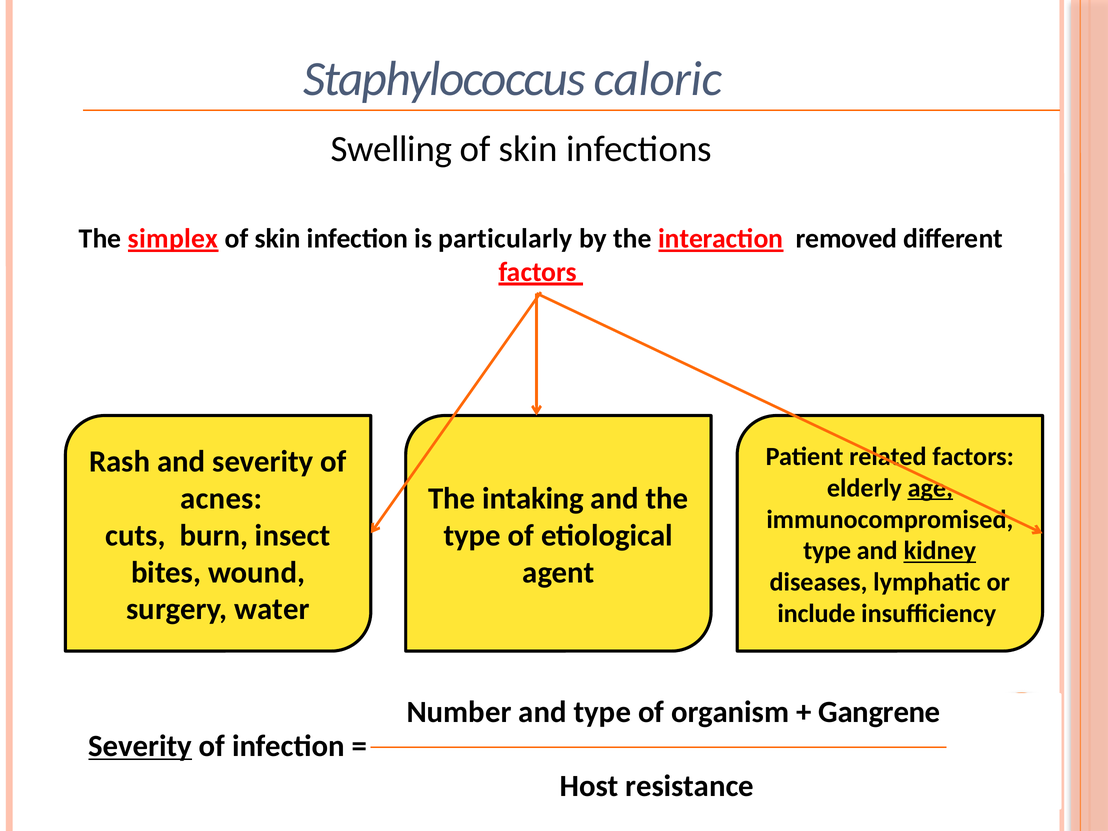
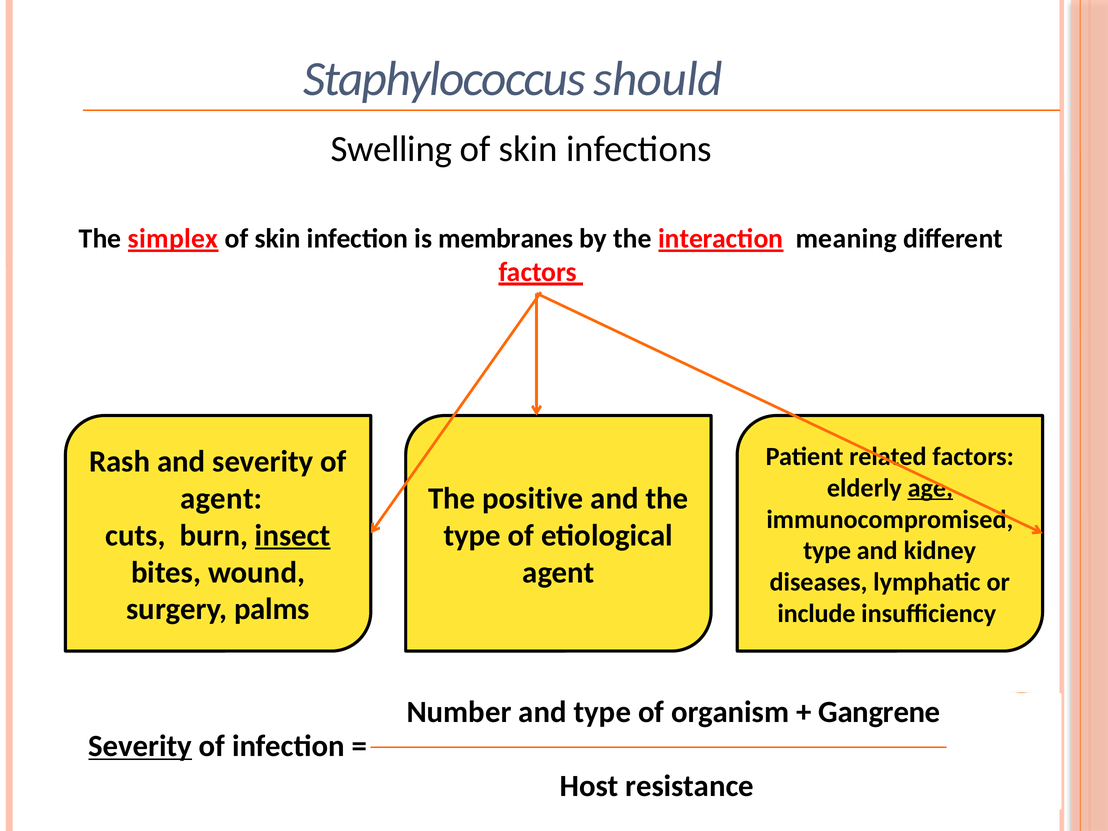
caloric: caloric -> should (658, 79)
particularly: particularly -> membranes (506, 239)
removed: removed -> meaning (846, 239)
acnes: acnes -> agent (221, 498)
intaking: intaking -> positive (533, 498)
insect underline: none -> present (293, 535)
kidney underline: present -> none (940, 551)
water: water -> palms (272, 609)
